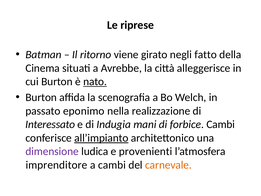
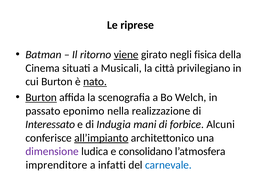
viene underline: none -> present (126, 55)
fatto: fatto -> fisica (206, 55)
Avrebbe: Avrebbe -> Musicali (121, 68)
alleggerisce: alleggerisce -> privilegiano (204, 68)
Burton underline: none -> present (41, 97)
forbice Cambi: Cambi -> Alcuni (221, 124)
provenienti: provenienti -> consolidano (146, 151)
a cambi: cambi -> infatti (112, 165)
carnevale colour: orange -> blue (168, 165)
